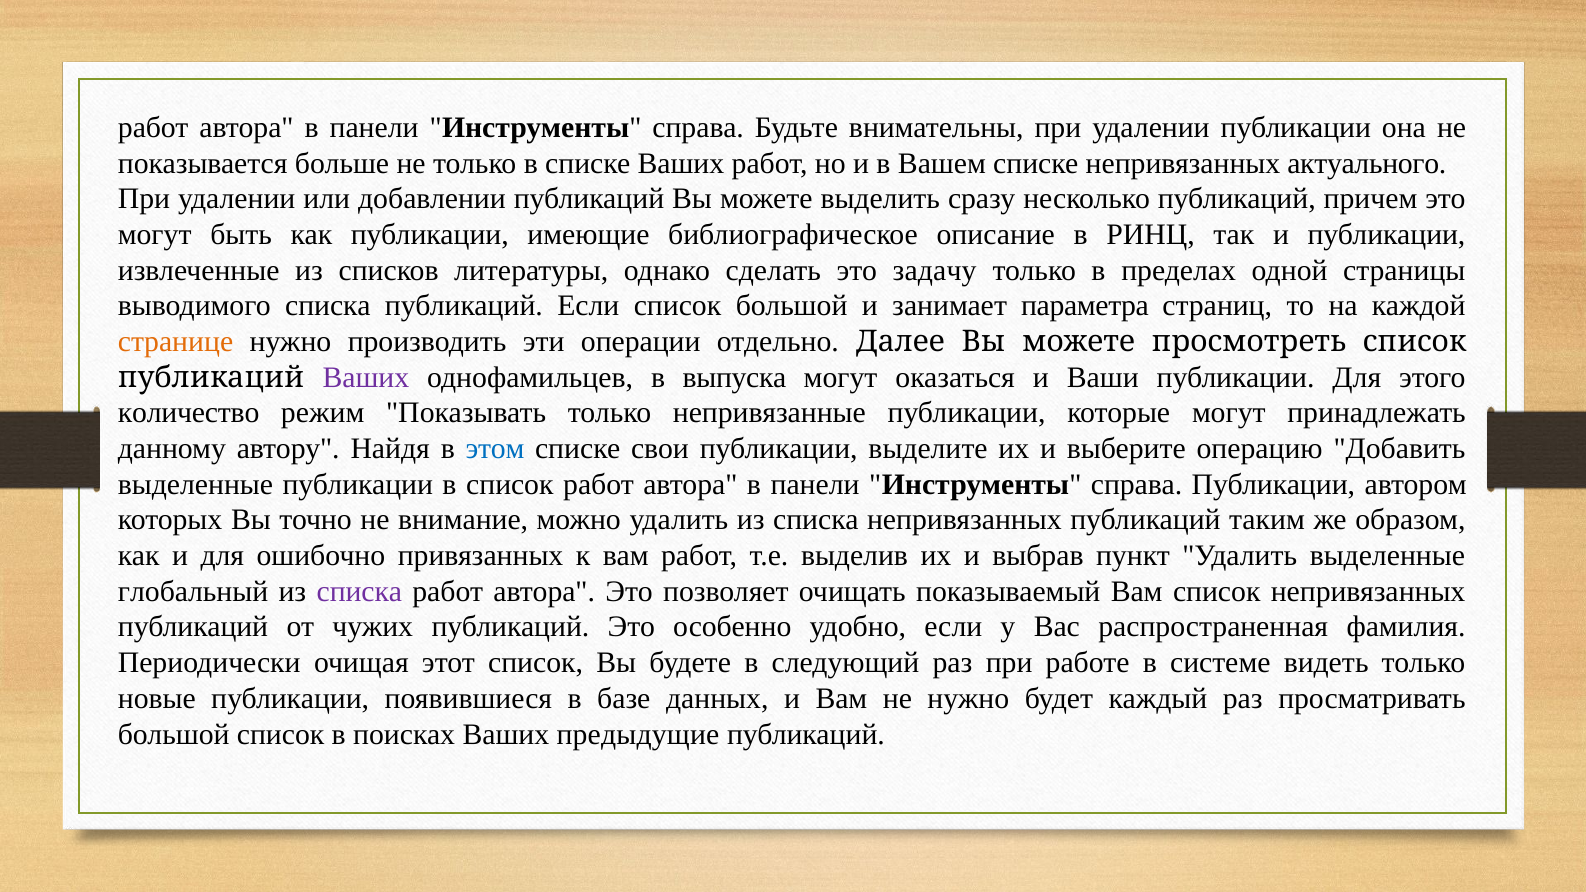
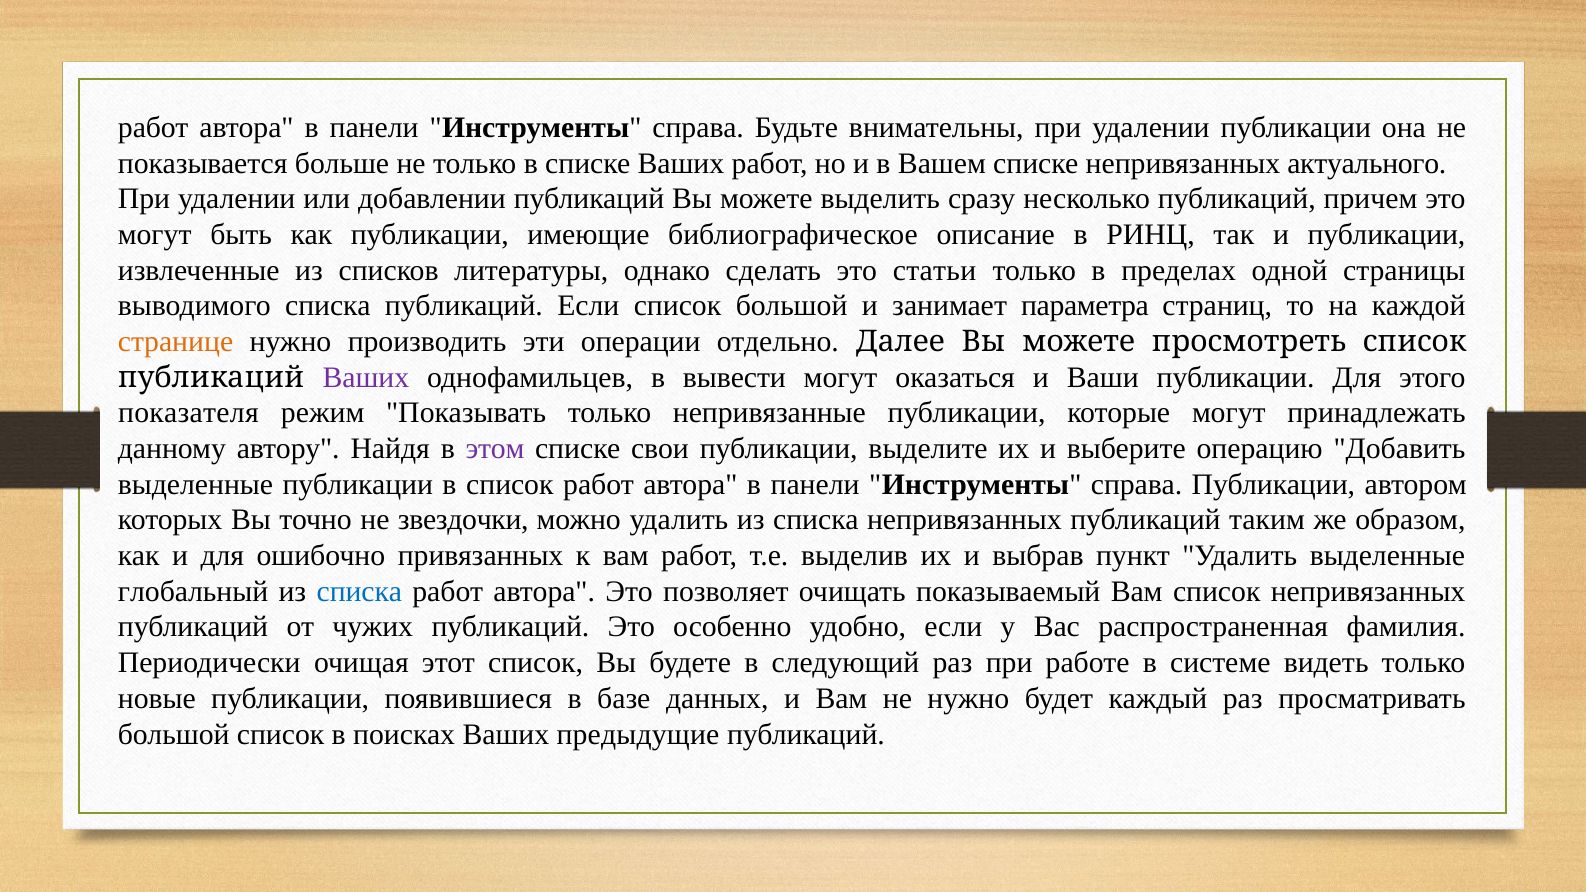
задачу: задачу -> статьи (935, 270)
выпуска: выпуска -> вывести (734, 377)
количество: количество -> показателя (188, 413)
этом colour: blue -> purple (495, 449)
внимание: внимание -> звездочки (463, 520)
списка colour: purple -> blue (359, 592)
